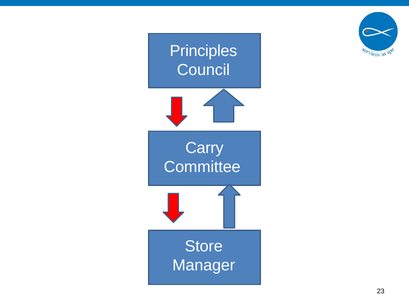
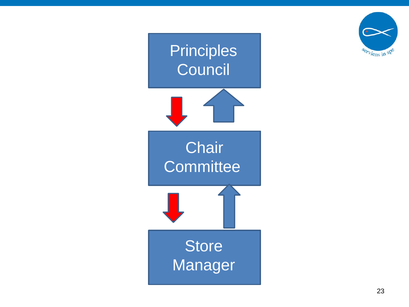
Carry: Carry -> Chair (204, 148)
